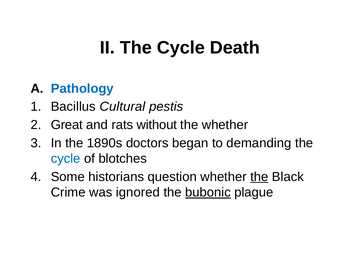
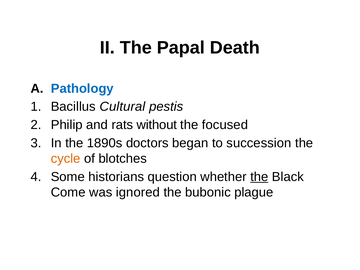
II The Cycle: Cycle -> Papal (181, 48)
Great: Great -> Philip (67, 125)
the whether: whether -> focused (225, 125)
demanding: demanding -> succession (259, 143)
cycle colour: blue -> orange (66, 159)
Crime: Crime -> Come (68, 192)
bubonic underline: present -> none (208, 192)
